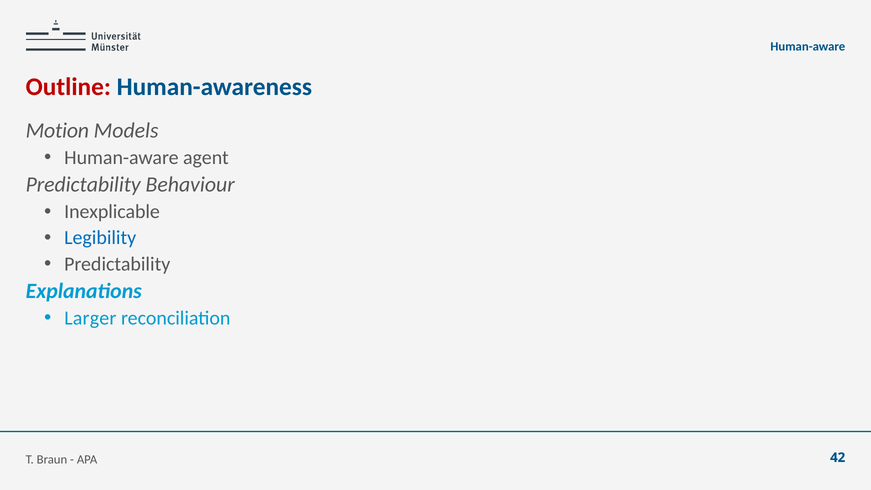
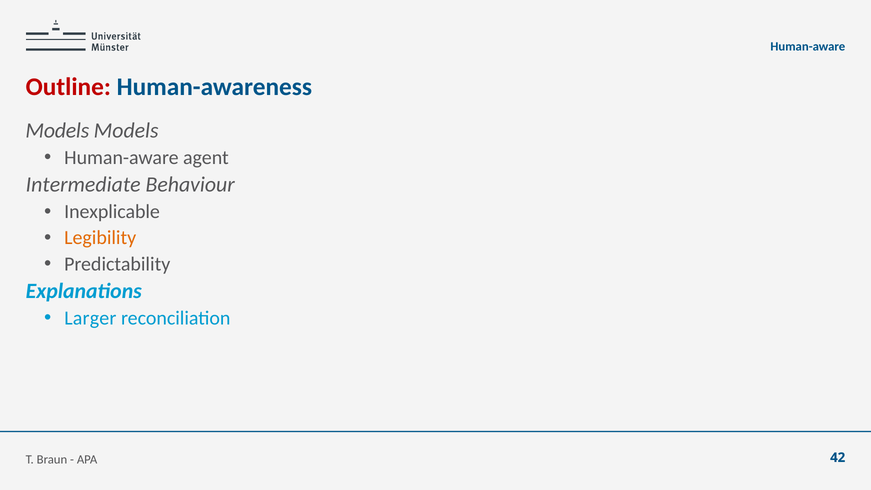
Motion: Motion -> Models (57, 131)
Predictability: Predictability -> Intermediate (83, 185)
Legibility colour: blue -> orange (100, 238)
